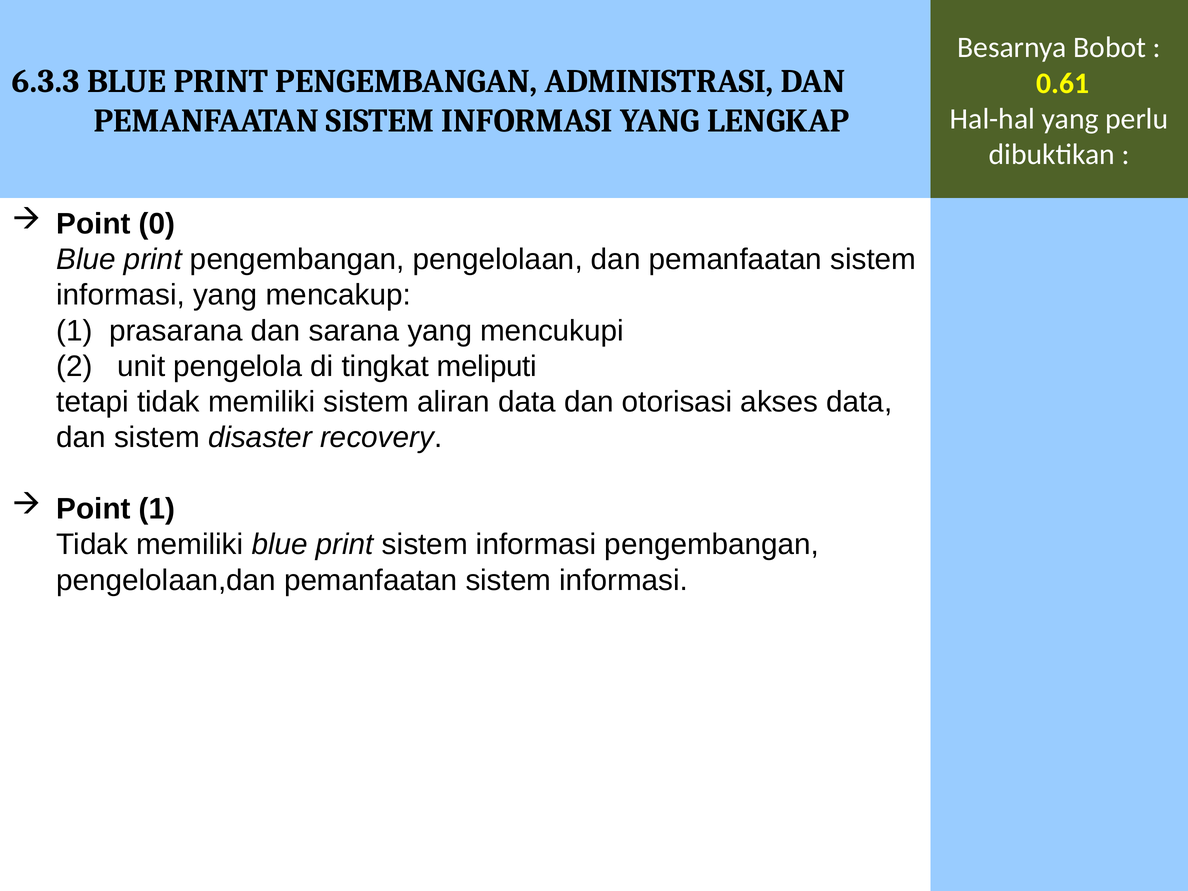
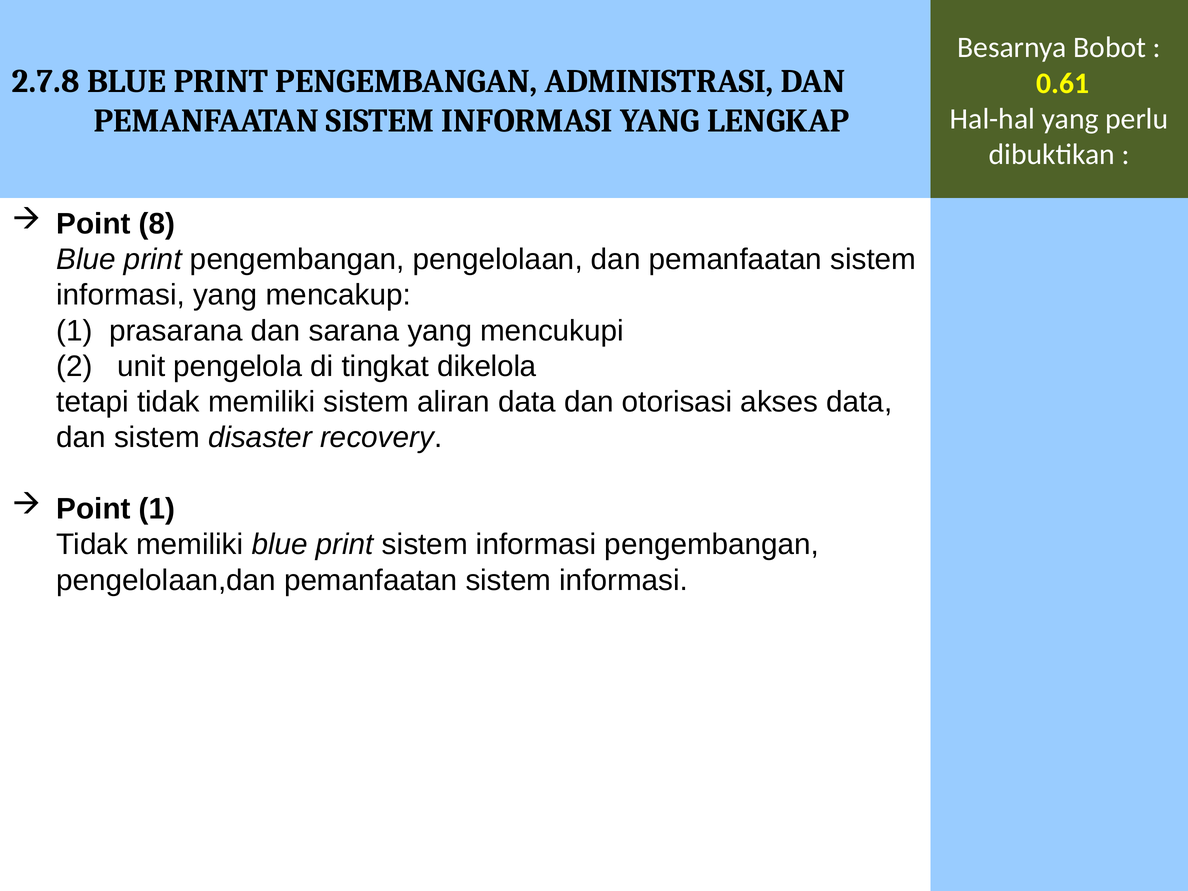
6.3.3: 6.3.3 -> 2.7.8 (46, 81)
0: 0 -> 8 (157, 224)
meliputi: meliputi -> dikelola (487, 366)
